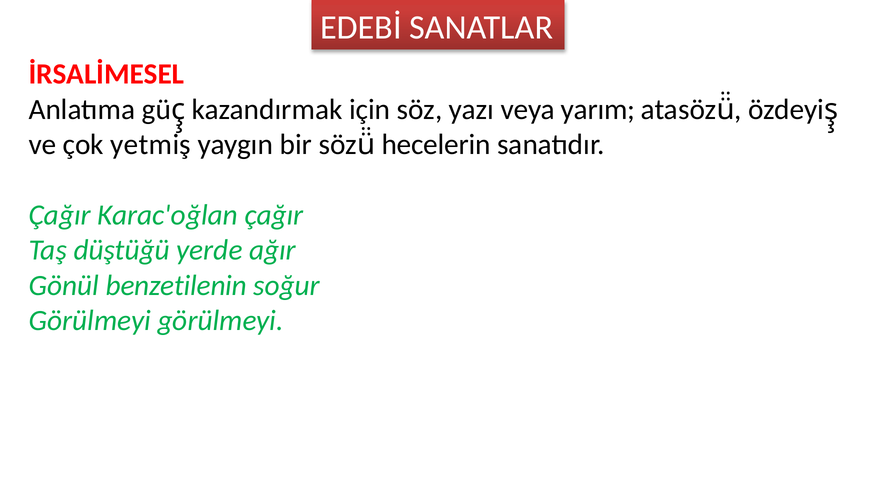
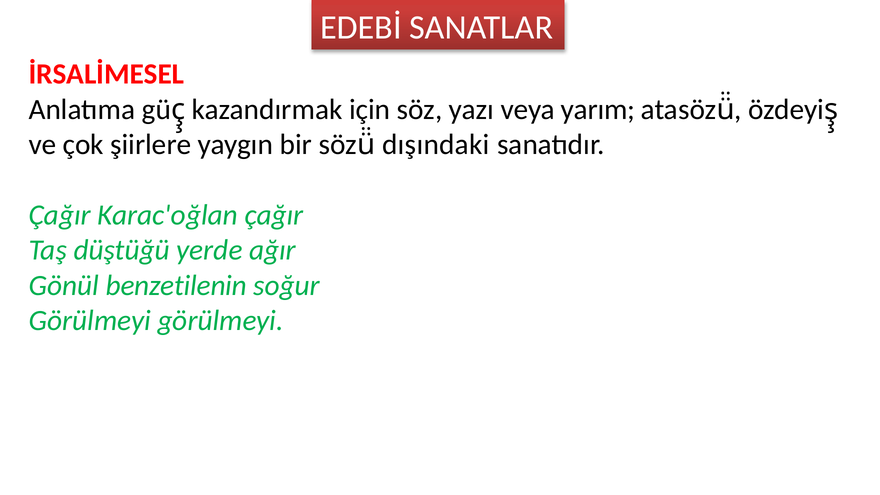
yetmiş: yetmiş -> şiirlere (151, 145)
hecelerin: hecelerin -> dışındaki (436, 145)
